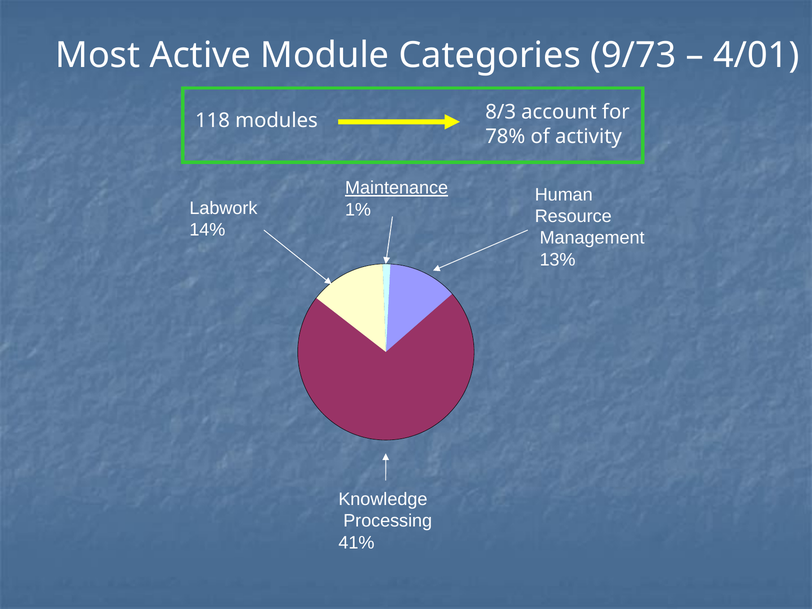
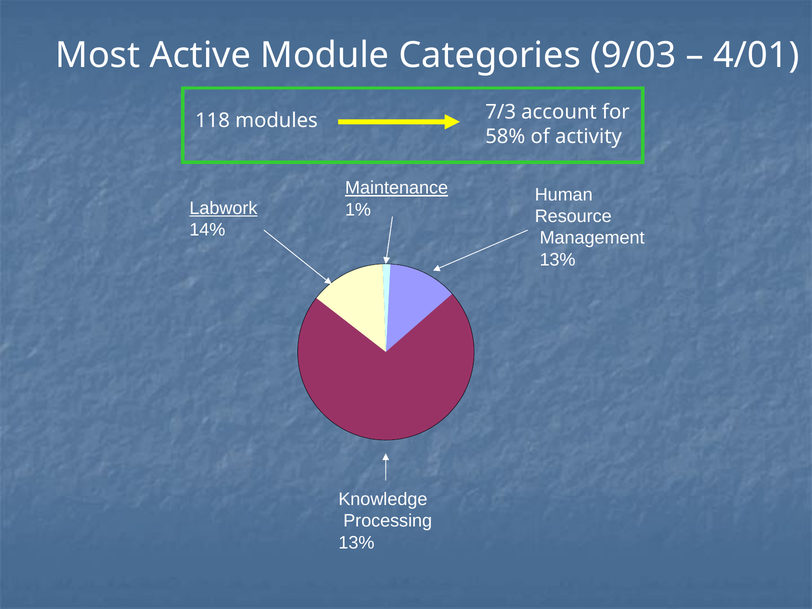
9/73: 9/73 -> 9/03 (633, 55)
8/3: 8/3 -> 7/3 (501, 112)
78%: 78% -> 58% (505, 136)
Labwork underline: none -> present (223, 208)
41%: 41% -> 13% (356, 543)
